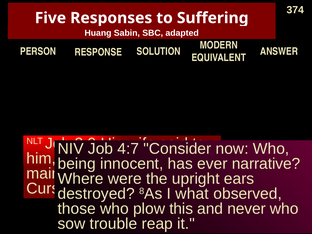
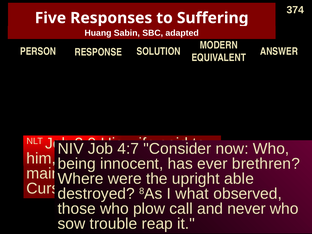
narrative: narrative -> brethren (266, 164)
ears: ears -> able (239, 179)
this: this -> call (181, 209)
